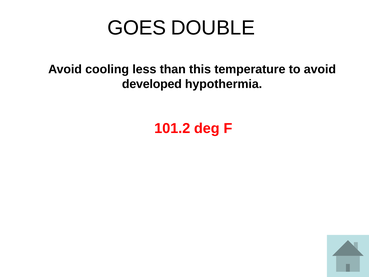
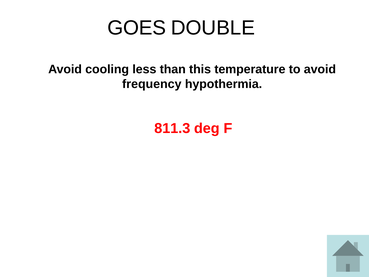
developed: developed -> frequency (152, 84)
101.2: 101.2 -> 811.3 (172, 128)
